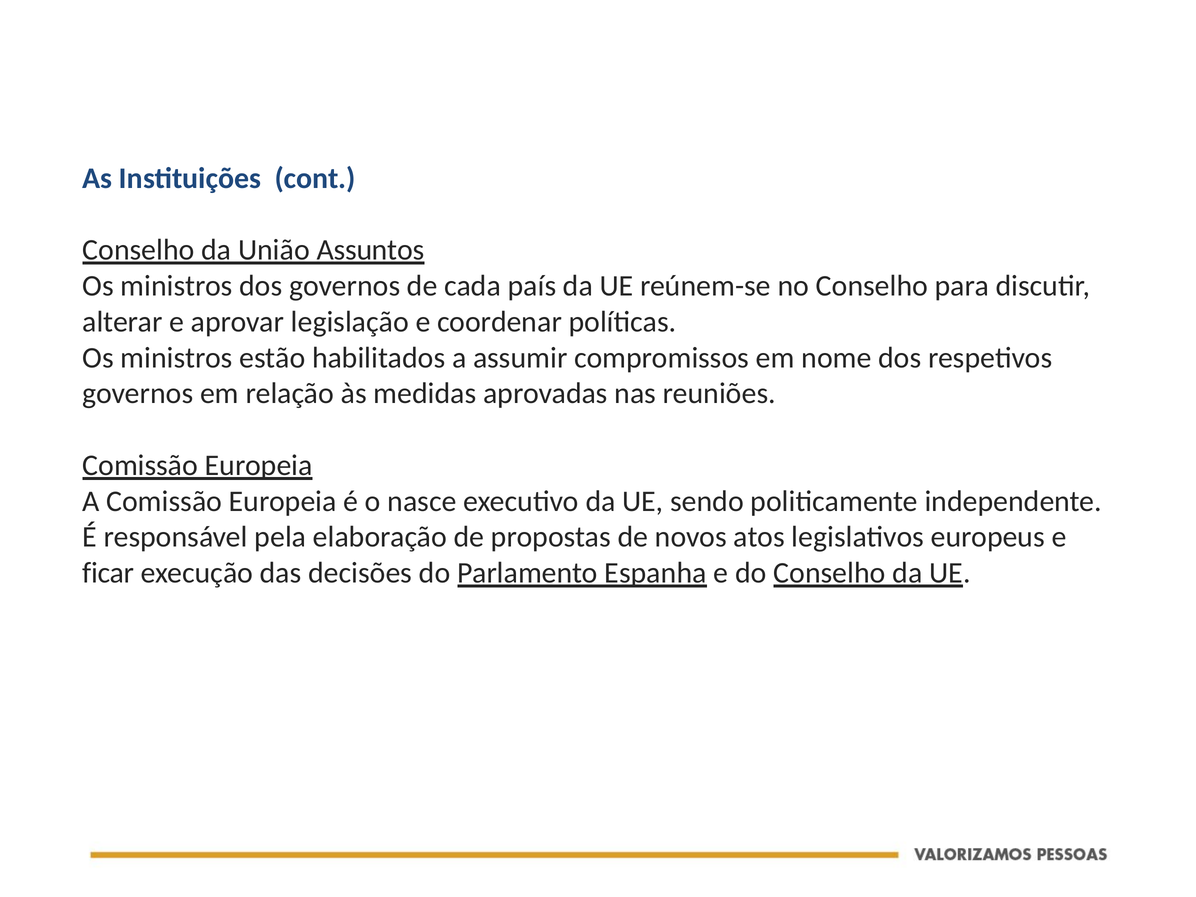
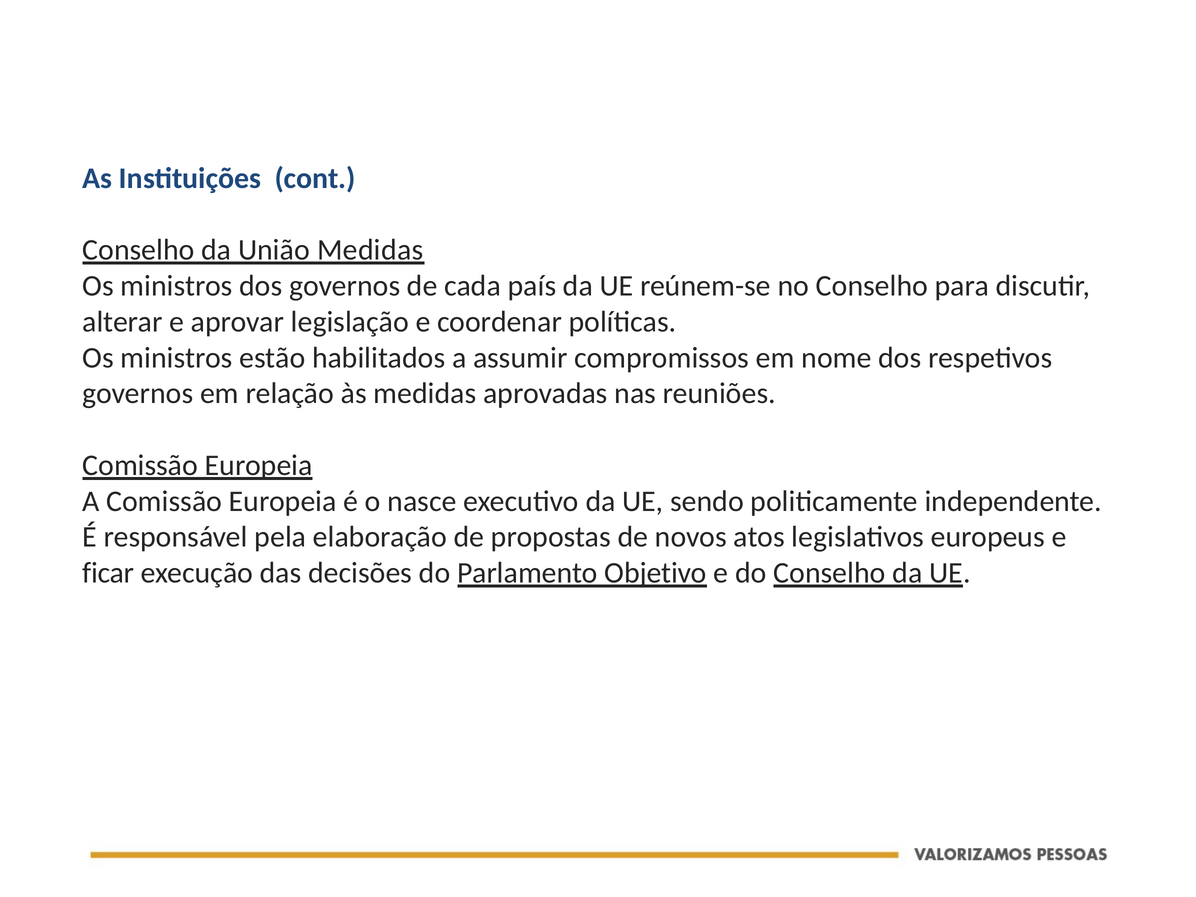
União Assuntos: Assuntos -> Medidas (370, 250)
Espanha: Espanha -> Objetivo (656, 573)
